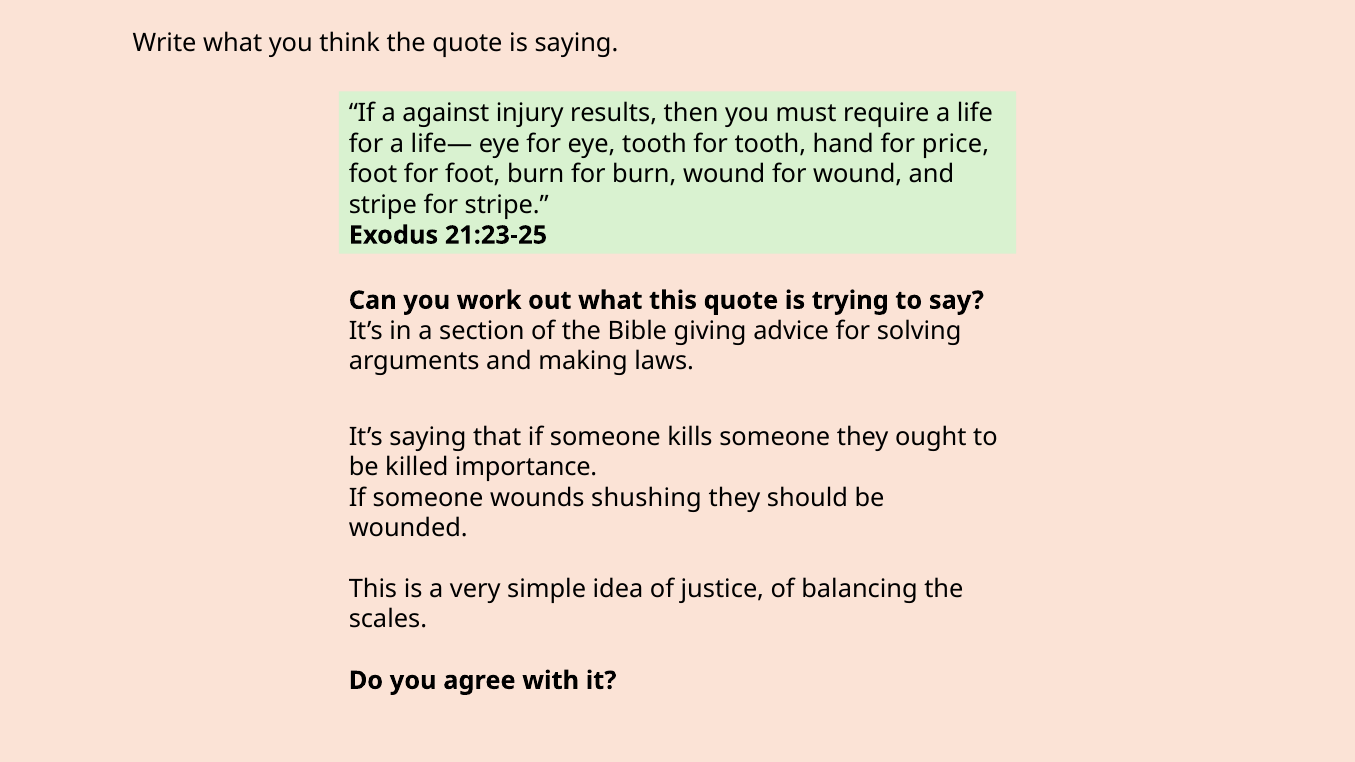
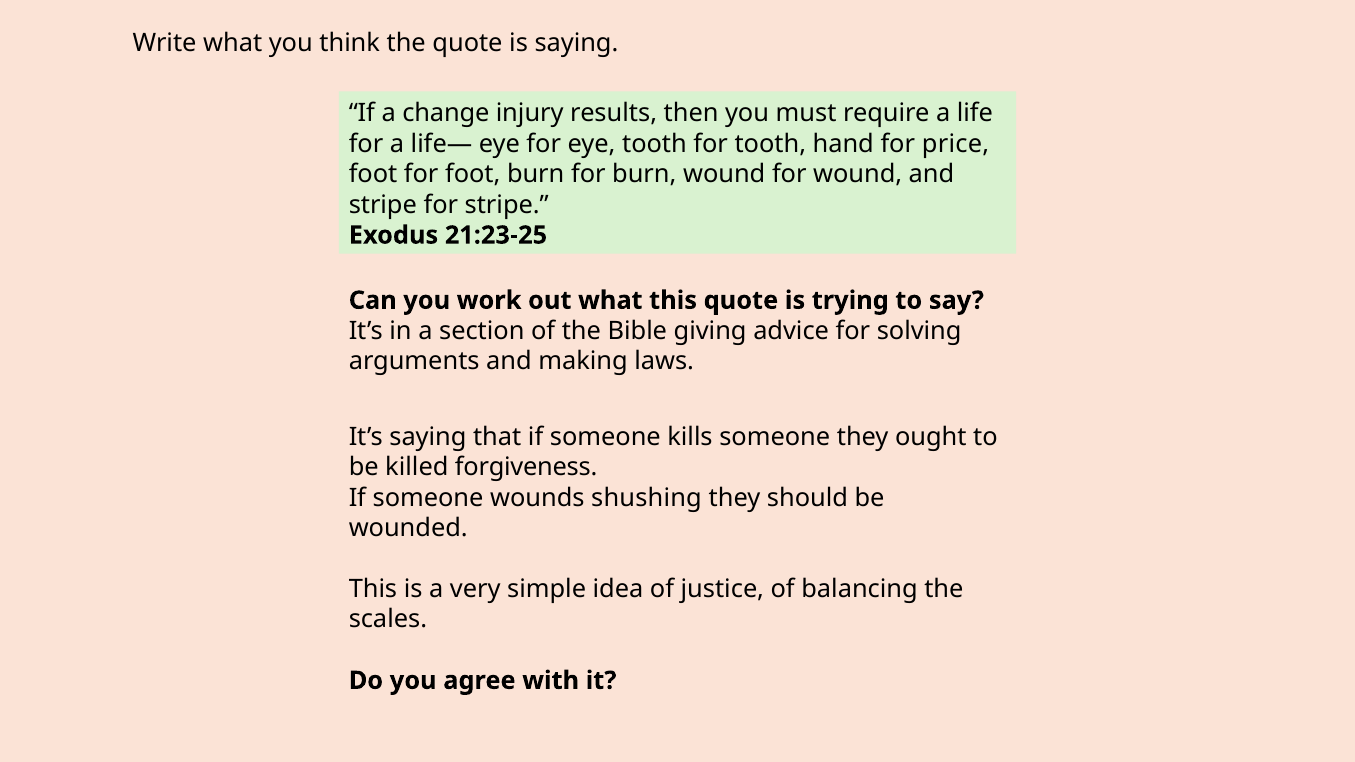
against: against -> change (446, 113)
importance: importance -> forgiveness (526, 467)
